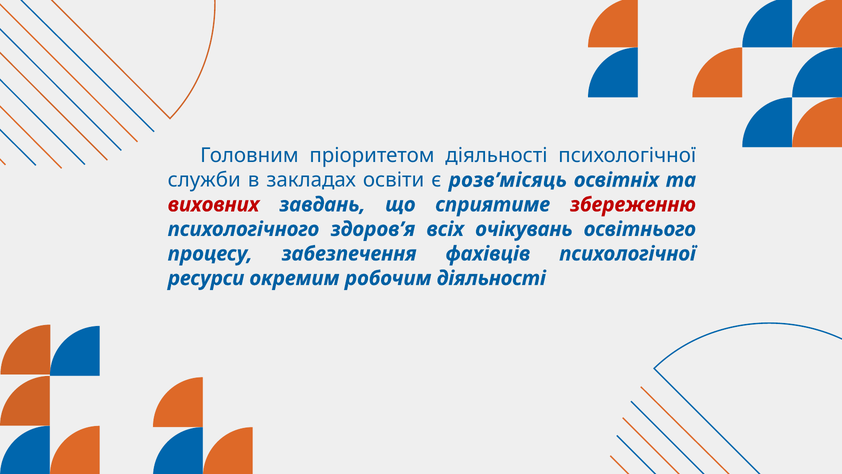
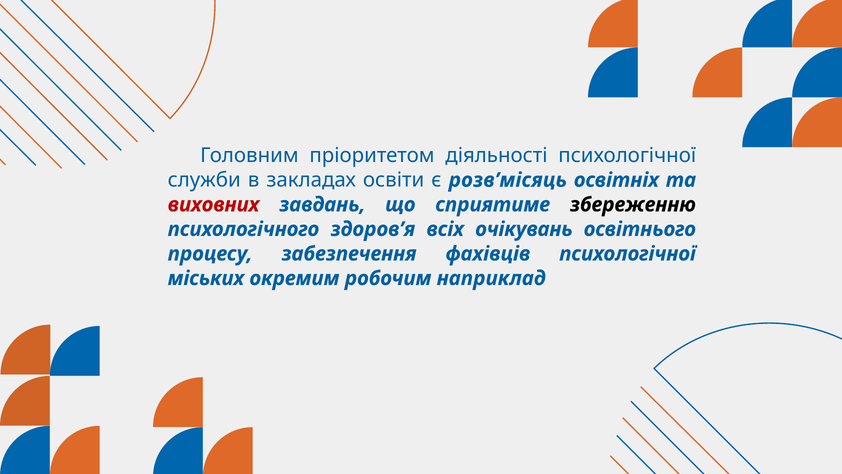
збереженню colour: red -> black (633, 204)
ресурси: ресурси -> міських (206, 278)
робочим діяльності: діяльності -> наприклад (491, 278)
